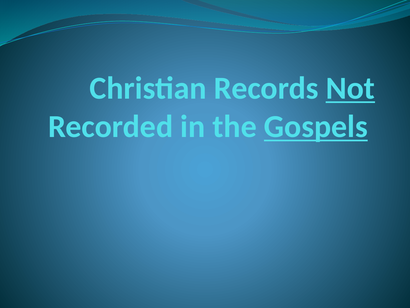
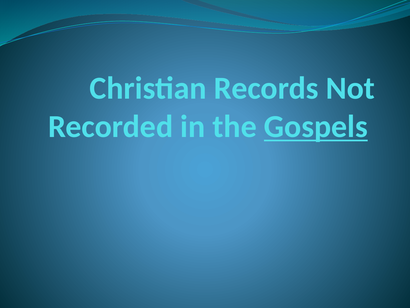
Not underline: present -> none (350, 88)
